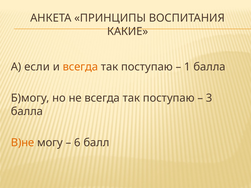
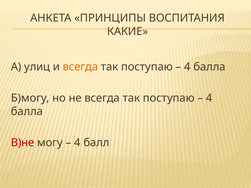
если: если -> улиц (37, 67)
1: 1 -> 4 (187, 67)
3: 3 -> 4 (209, 98)
В)не colour: orange -> red (23, 143)
6: 6 -> 4 (77, 143)
